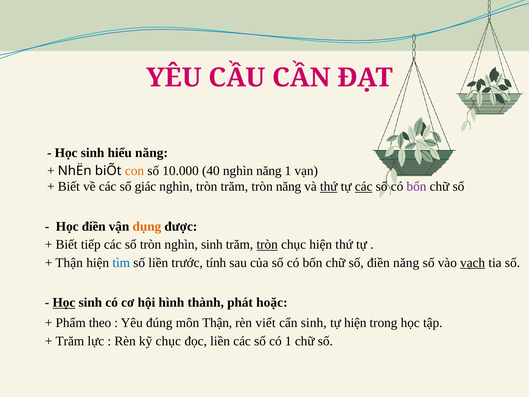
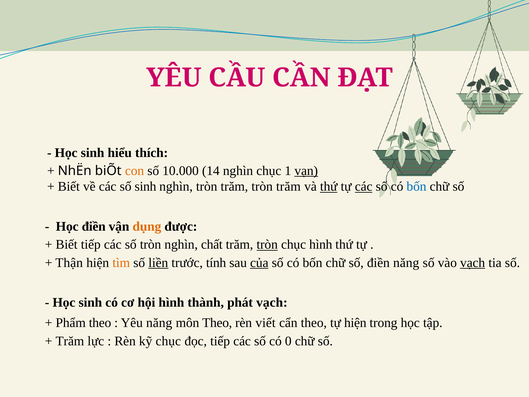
hiểu năng: năng -> thích (152, 153)
40: 40 -> 14 (211, 171)
nghìn năng: năng -> chục (269, 171)
vạn underline: none -> present (306, 171)
số giác: giác -> sinh (145, 186)
trăm tròn năng: năng -> trăm (288, 186)
bốn colour: purple -> blue (416, 186)
nghìn sinh: sinh -> chất (212, 244)
chục hiện: hiện -> hình (321, 244)
tìm colour: blue -> orange (121, 263)
liền underline: none -> present (158, 263)
của underline: none -> present (259, 263)
Học underline: present -> none (64, 302)
phát hoặc: hoặc -> vạch (272, 302)
Yêu đúng: đúng -> năng (159, 323)
môn Thận: Thận -> Theo (217, 323)
cẩn sinh: sinh -> theo (314, 323)
đọc liền: liền -> tiếp (220, 341)
có 1: 1 -> 0 (288, 341)
